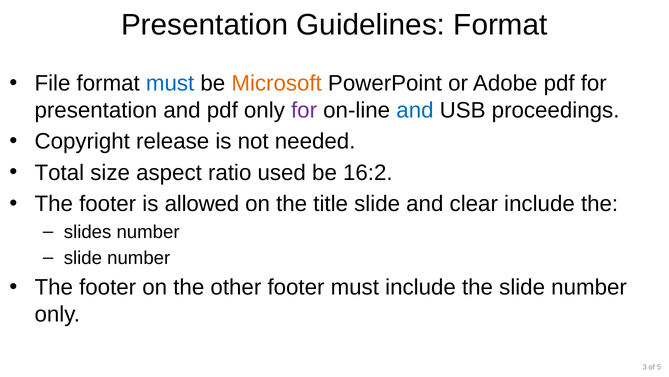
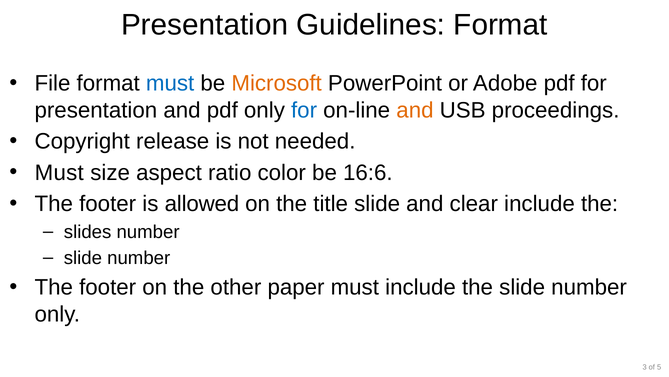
for colour: purple -> blue (304, 110)
and colour: blue -> orange (415, 110)
Total: Total -> Must (59, 172)
used: used -> color (282, 172)
16:2: 16:2 -> 16:6 (368, 172)
other footer: footer -> paper (296, 287)
